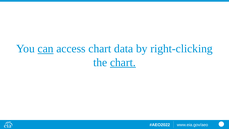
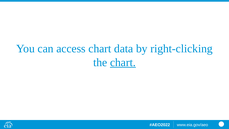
can underline: present -> none (46, 49)
